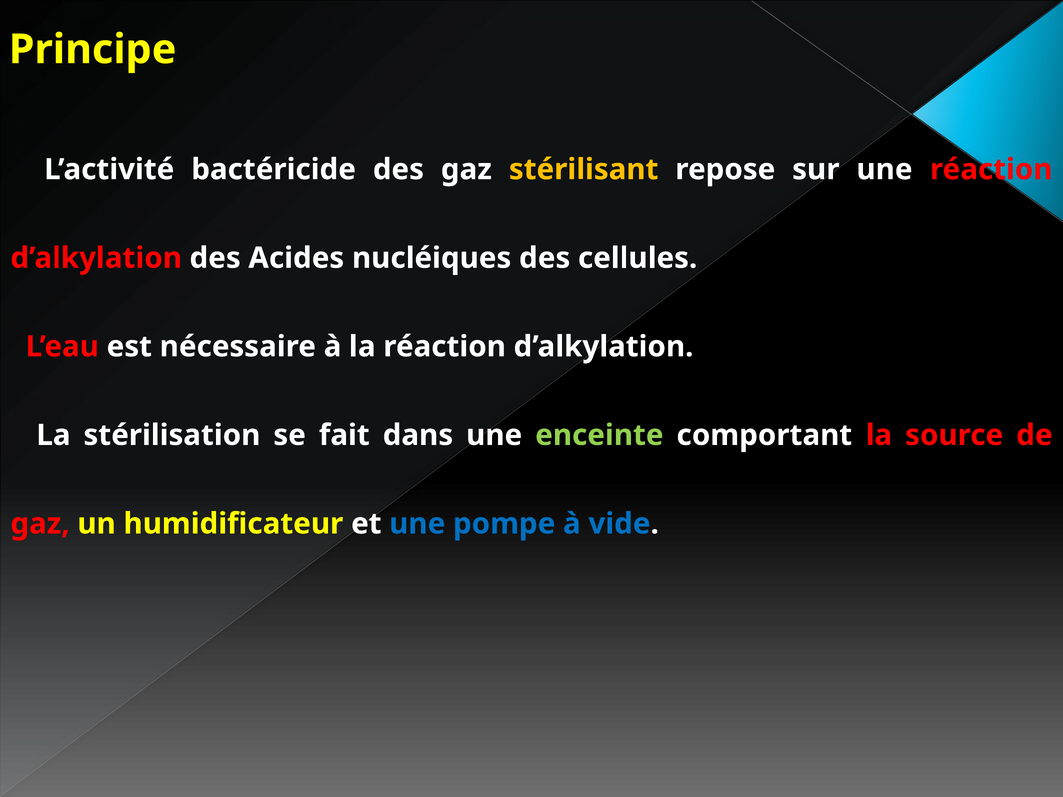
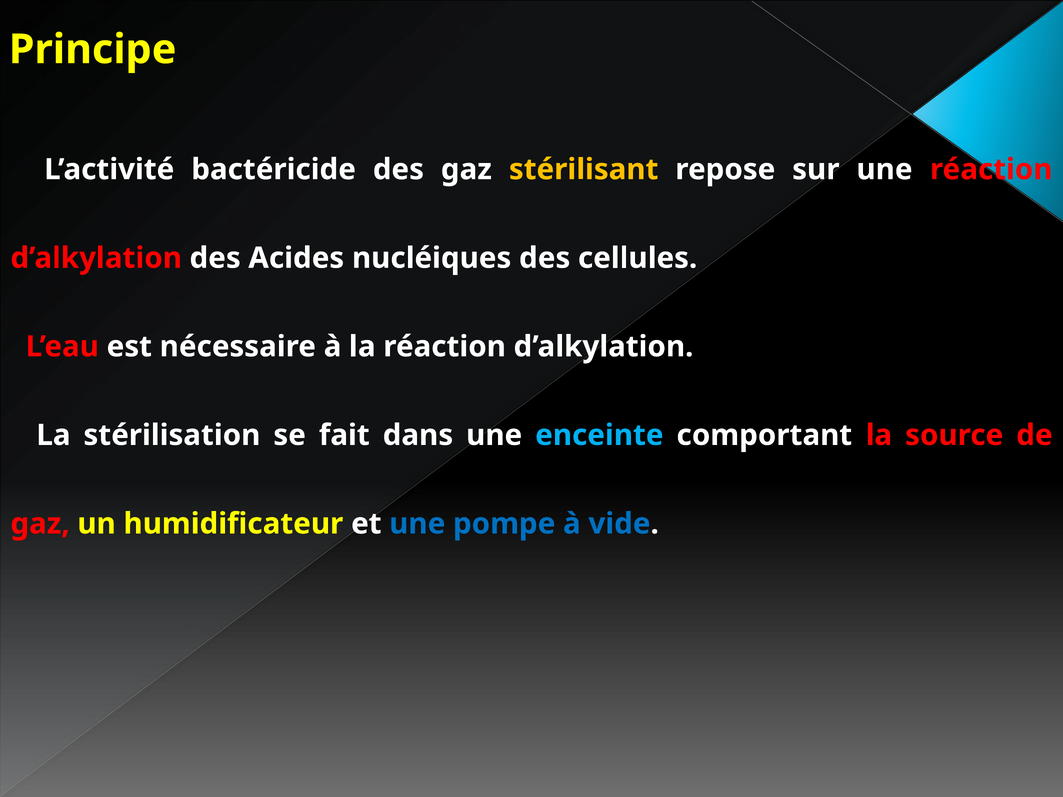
enceinte colour: light green -> light blue (599, 435)
